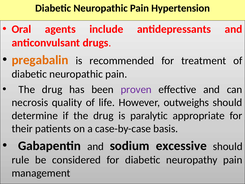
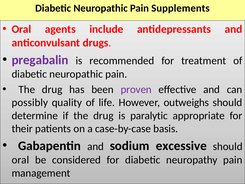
Hypertension: Hypertension -> Supplements (180, 8)
pregabalin colour: orange -> purple (40, 60)
necrosis: necrosis -> possibly (30, 102)
rule: rule -> oral (20, 160)
